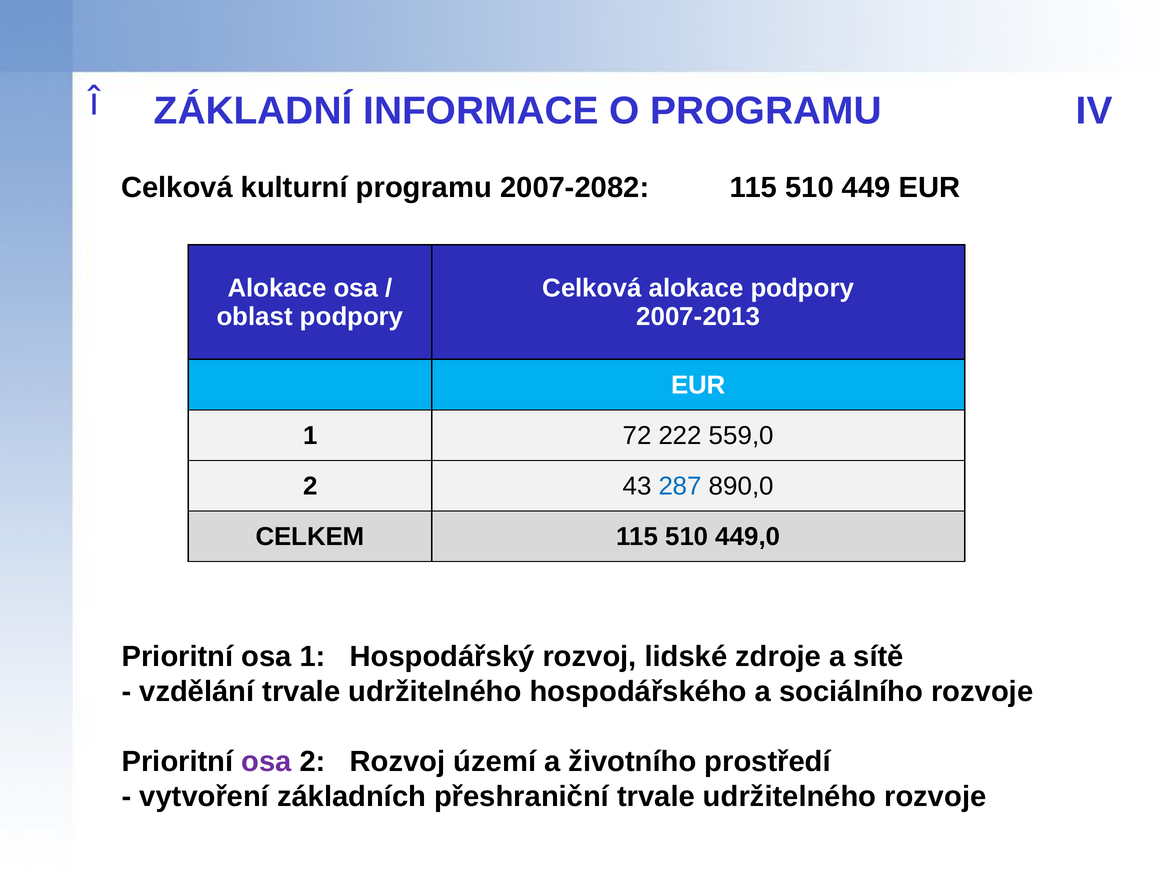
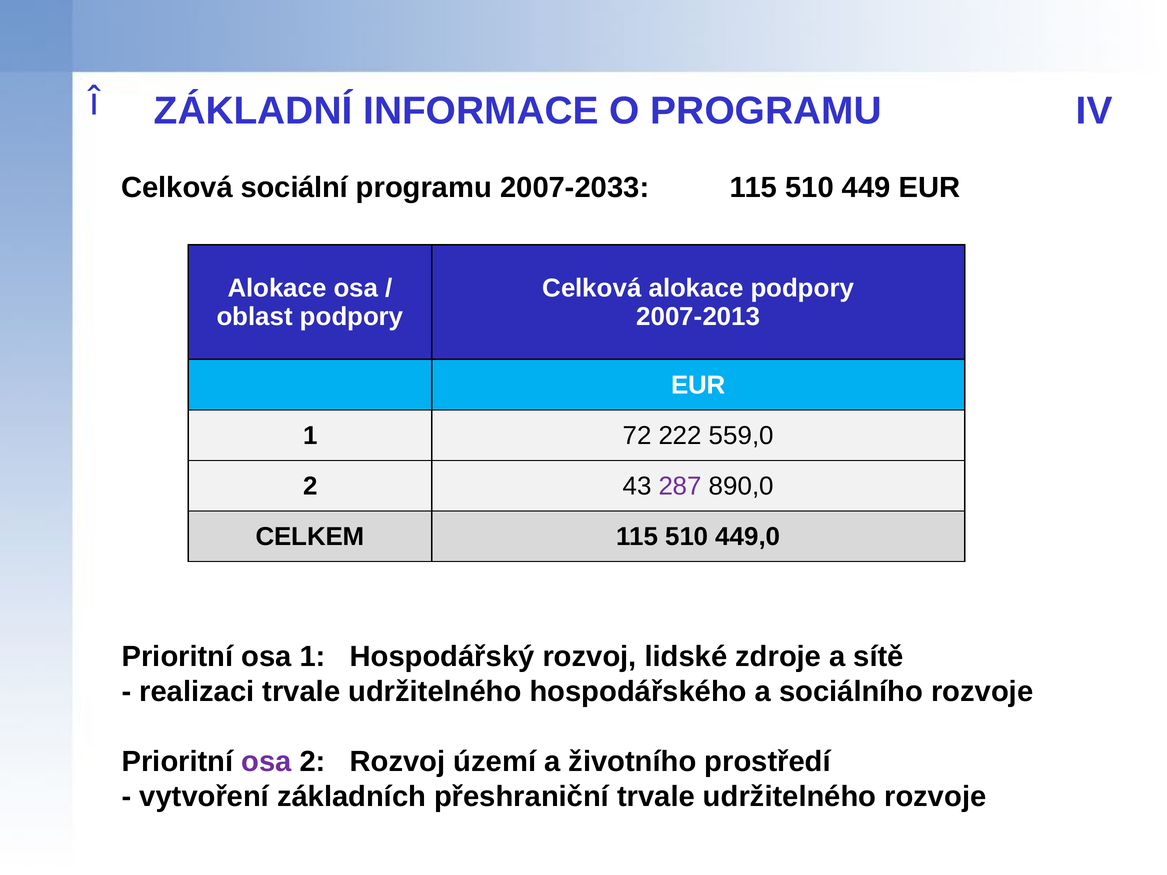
kulturní: kulturní -> sociální (294, 187)
2007-2082: 2007-2082 -> 2007-2033 (575, 187)
287 colour: blue -> purple (680, 486)
vzdělání: vzdělání -> realizaci (197, 692)
